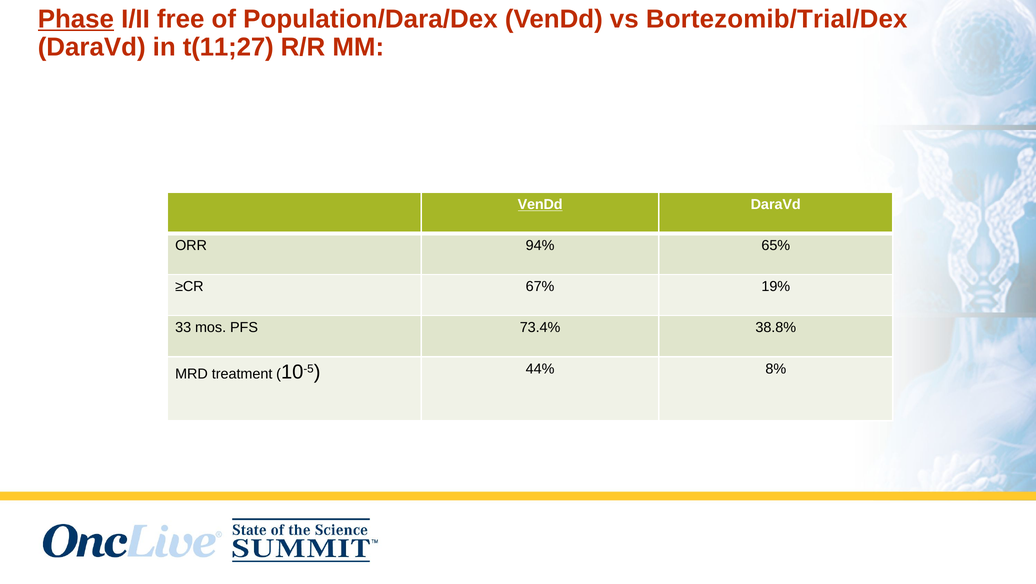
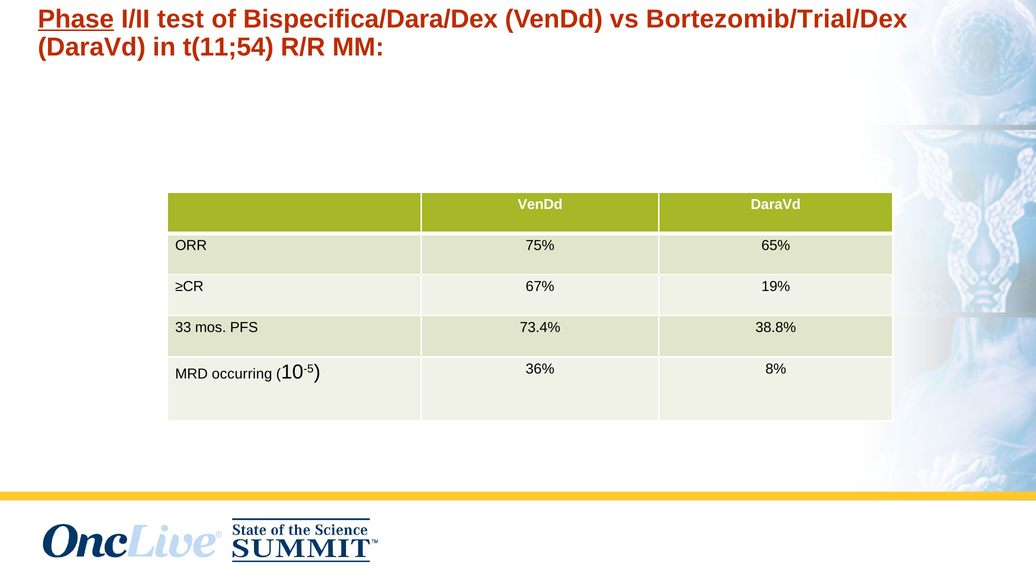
free: free -> test (181, 19)
Population/Dara/Dex: Population/Dara/Dex -> Bispecifica/Dara/Dex (371, 19)
t(11;27: t(11;27 -> t(11;54 (228, 47)
VenDd underline: present -> none (540, 204)
94%: 94% -> 75% (540, 245)
treatment: treatment -> occurring (242, 374)
44%: 44% -> 36% (540, 368)
